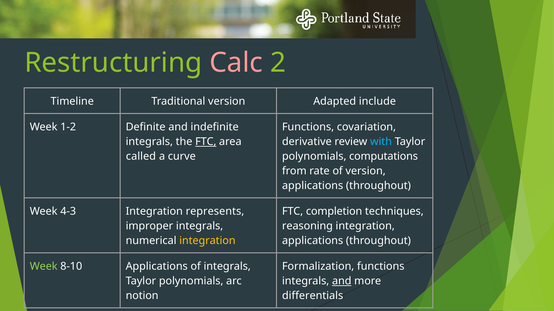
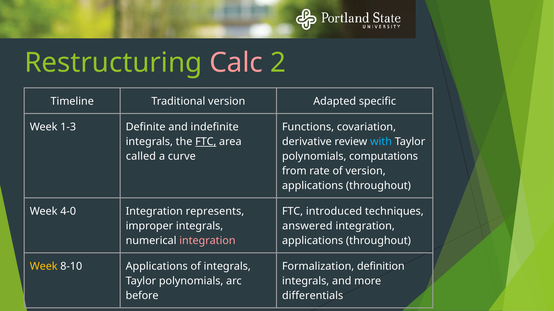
include: include -> specific (377, 102)
1-2: 1-2 -> 1-3 (68, 127)
4-3: 4-3 -> 4-0 (68, 212)
completion: completion -> introduced (334, 212)
reasoning: reasoning -> answered (307, 226)
integration colour: yellow -> pink (207, 241)
Week colour: light green -> yellow (44, 267)
Formalization functions: functions -> definition (381, 267)
and underline: present -> none (342, 282)
notion: notion -> before (142, 296)
